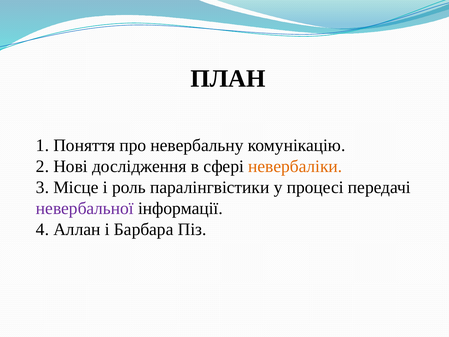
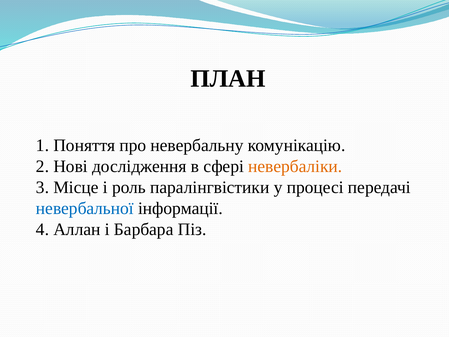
невербальної colour: purple -> blue (85, 208)
